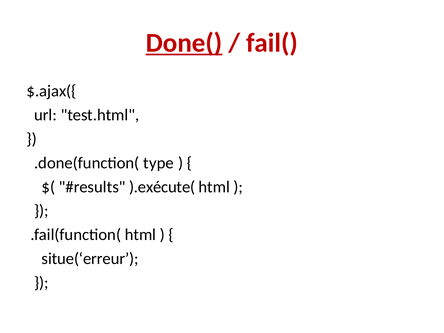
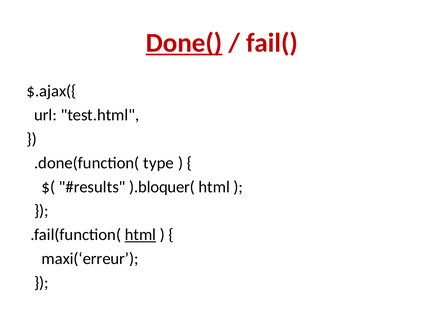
).exécute(: ).exécute( -> ).bloquer( (162, 187)
html underline: none -> present (140, 235)
situe(‘erreur: situe(‘erreur -> maxi(‘erreur (90, 259)
